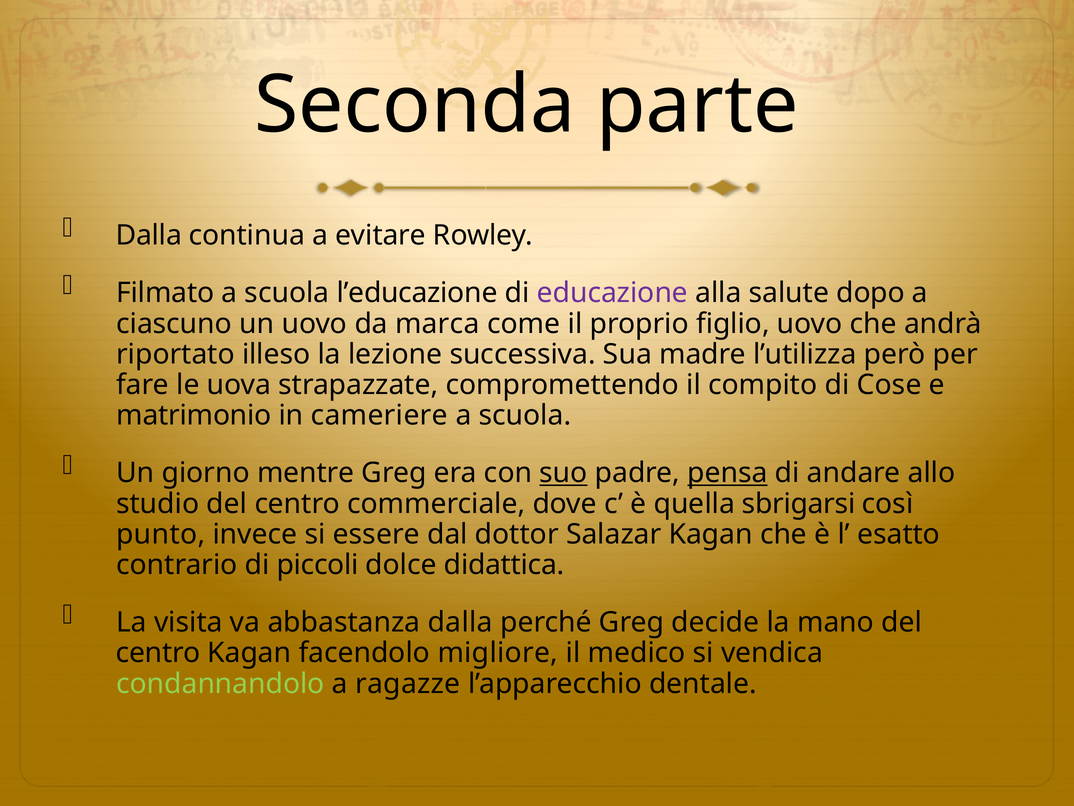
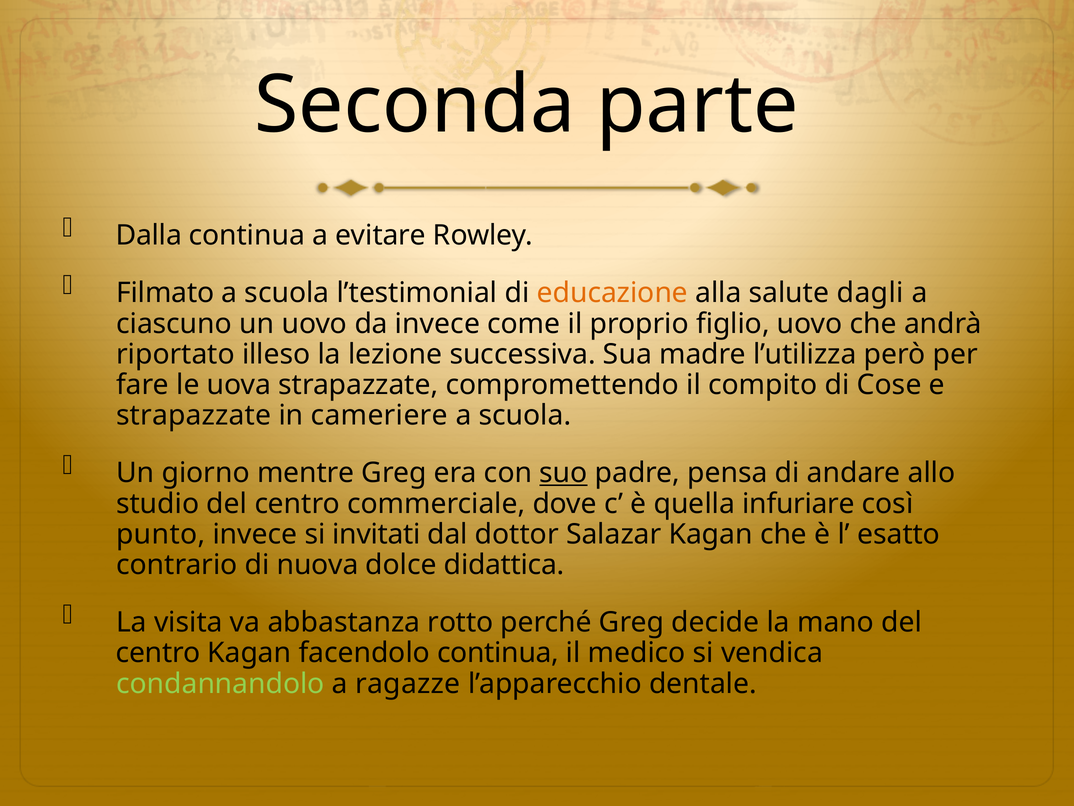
l’educazione: l’educazione -> l’testimonial (417, 293)
educazione colour: purple -> orange (612, 293)
dopo: dopo -> dagli (870, 293)
da marca: marca -> invece (438, 324)
matrimonio: matrimonio -> strapazzate (194, 415)
pensa underline: present -> none (727, 473)
sbrigarsi: sbrigarsi -> infuriare (799, 503)
essere: essere -> invitati (377, 534)
piccoli: piccoli -> nuova (318, 565)
abbastanza dalla: dalla -> rotto (460, 622)
facendolo migliore: migliore -> continua (498, 653)
